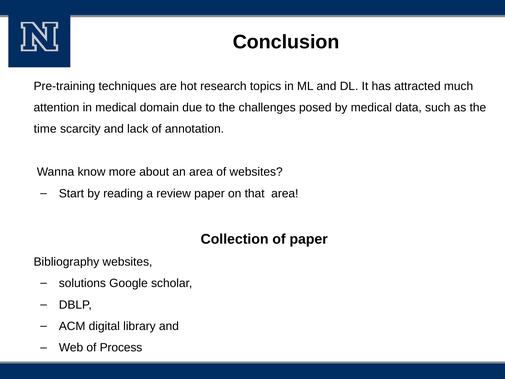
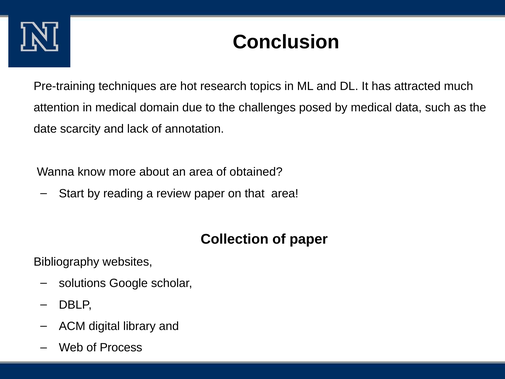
time: time -> date (45, 129)
of websites: websites -> obtained (256, 172)
